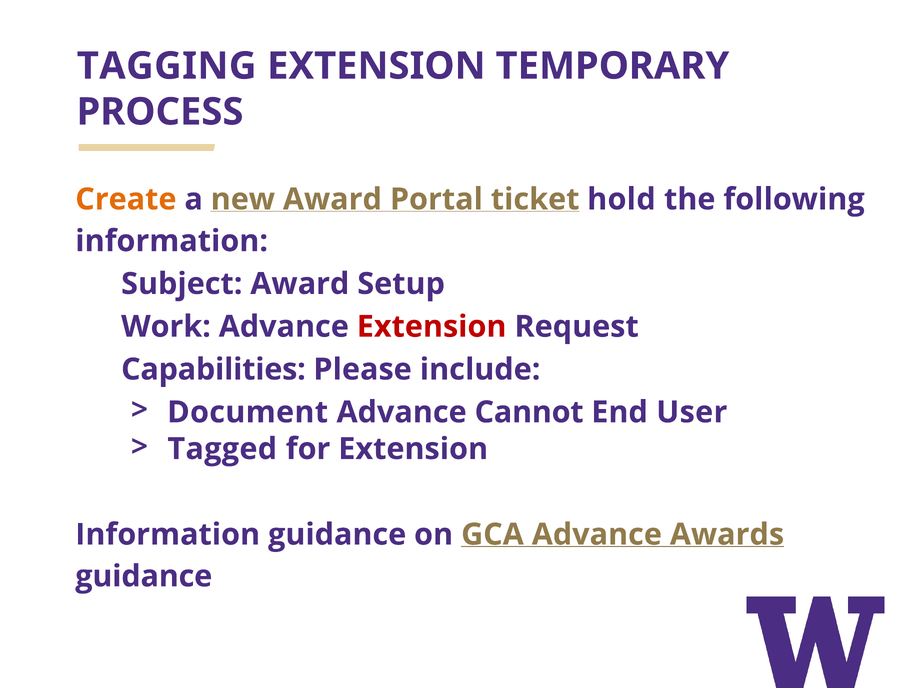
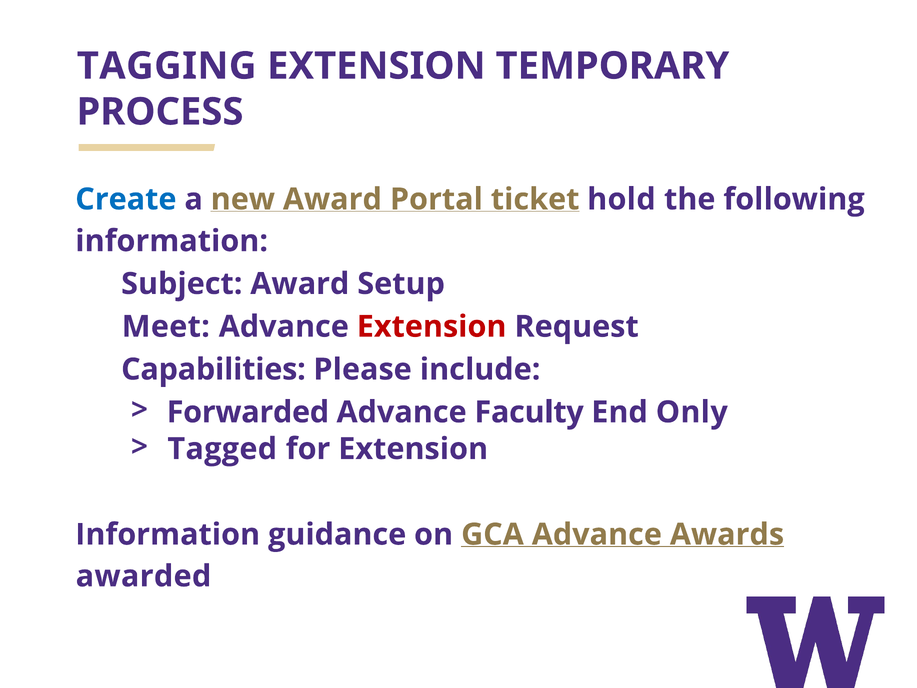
Create colour: orange -> blue (126, 199)
Work: Work -> Meet (166, 327)
Document: Document -> Forwarded (248, 412)
Cannot: Cannot -> Faculty (529, 412)
User: User -> Only (692, 412)
guidance: guidance -> awarded (143, 576)
